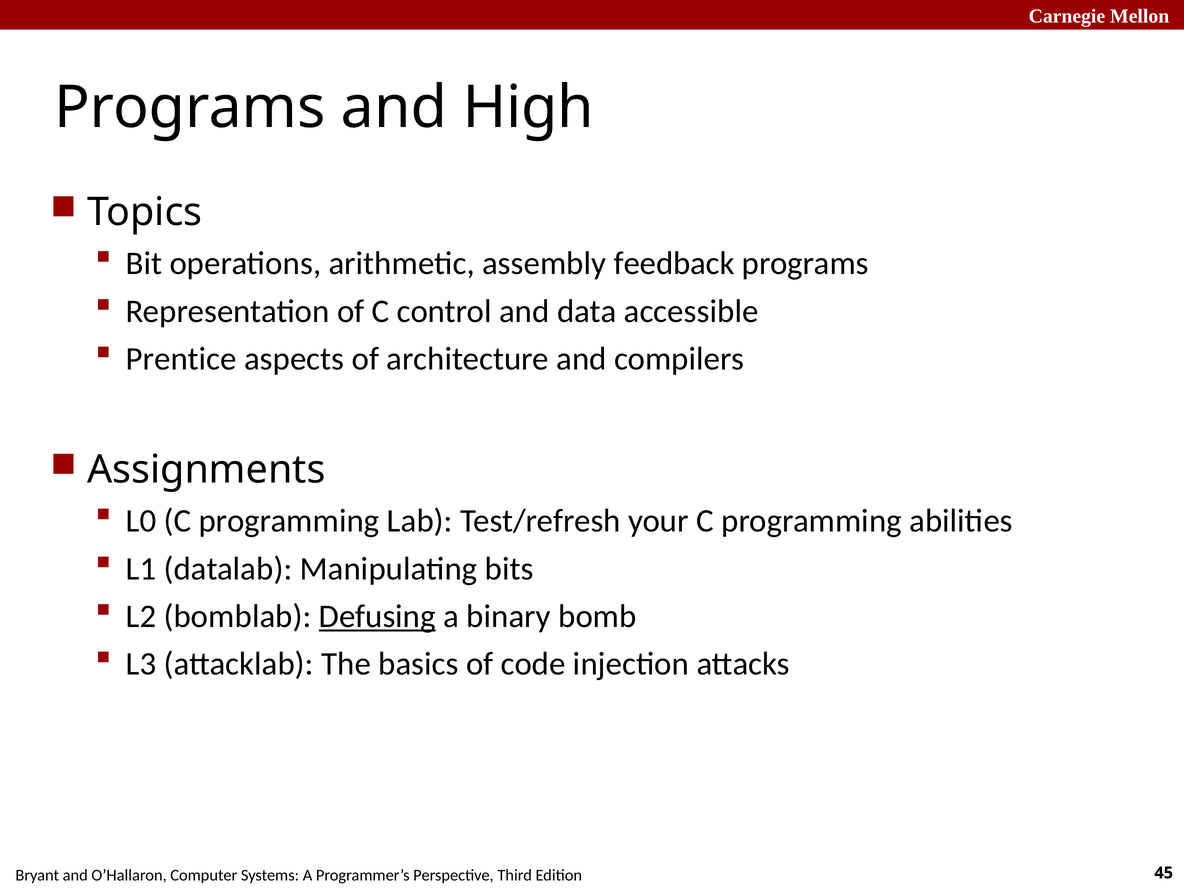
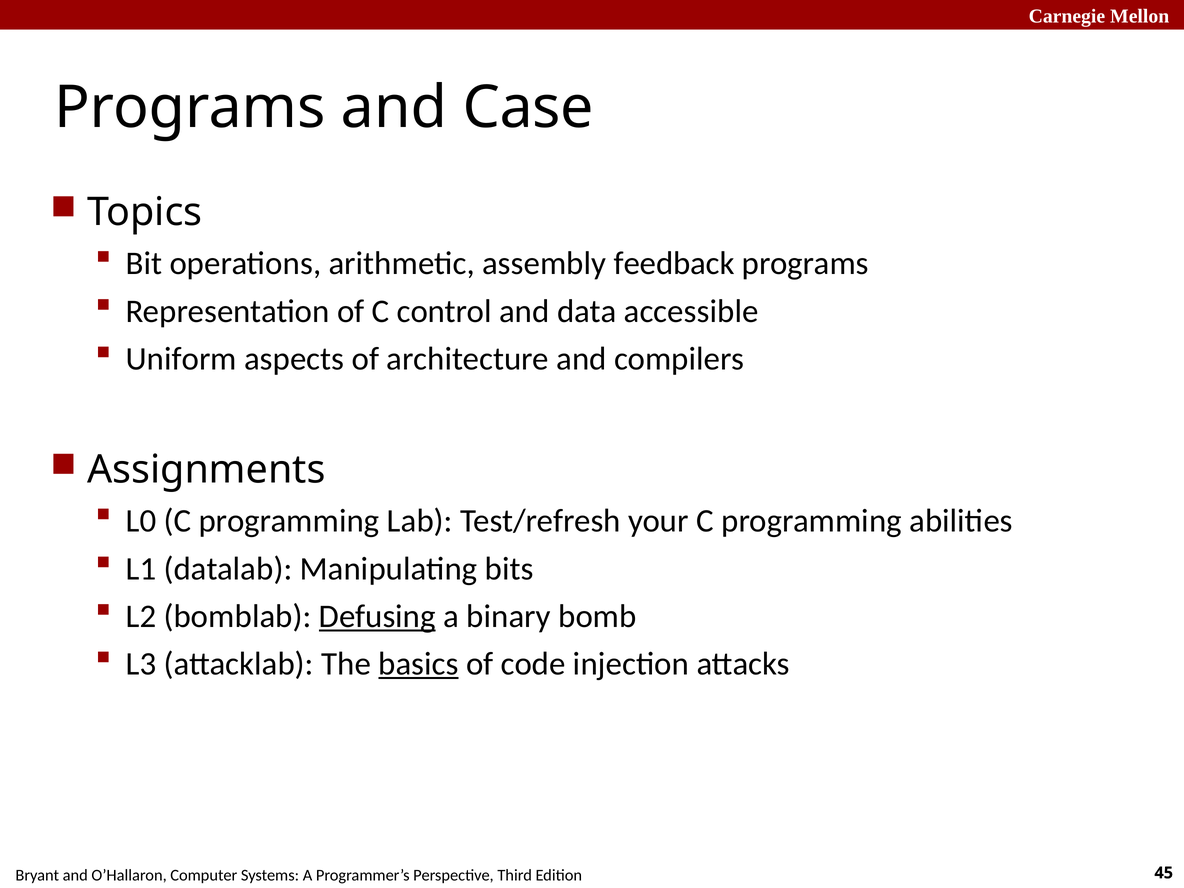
High: High -> Case (528, 108)
Prentice: Prentice -> Uniform (181, 359)
basics underline: none -> present (418, 664)
